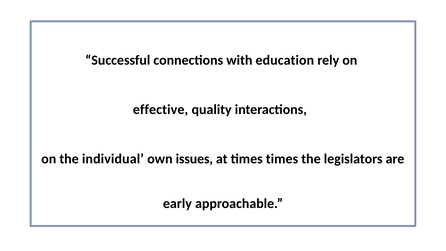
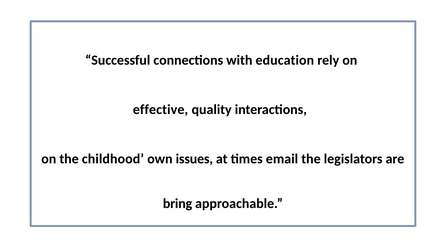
individual: individual -> childhood (113, 159)
times times: times -> email (282, 159)
early: early -> bring (178, 203)
